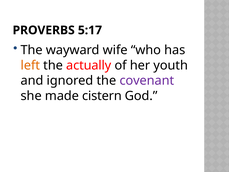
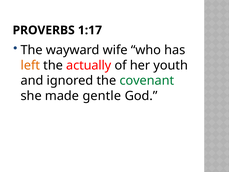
5:17: 5:17 -> 1:17 (90, 30)
covenant colour: purple -> green (147, 80)
cistern: cistern -> gentle (102, 96)
